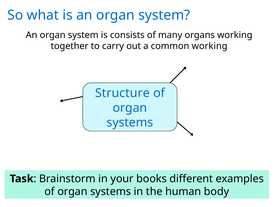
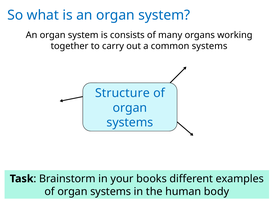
common working: working -> systems (210, 46)
